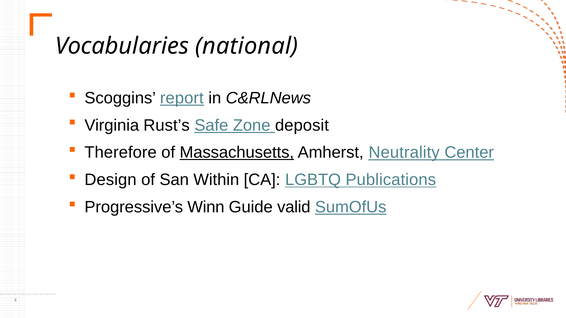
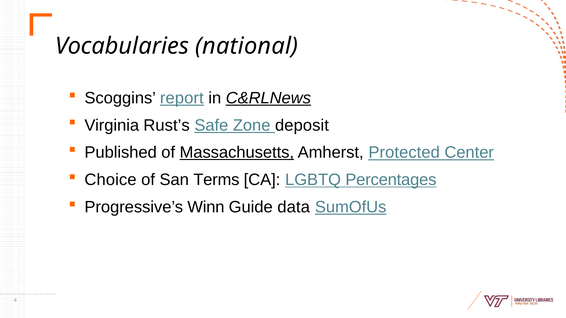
C&RLNews underline: none -> present (268, 98)
Therefore: Therefore -> Published (121, 153)
Neutrality: Neutrality -> Protected (404, 153)
Design: Design -> Choice (111, 180)
Within: Within -> Terms (216, 180)
Publications: Publications -> Percentages (391, 180)
valid: valid -> data (294, 207)
